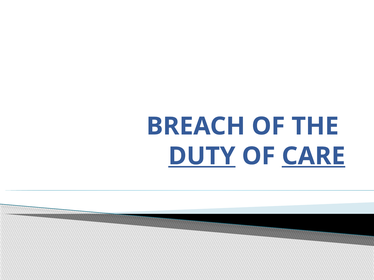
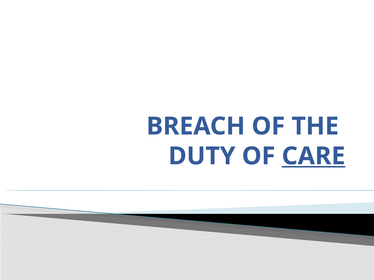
DUTY underline: present -> none (202, 156)
